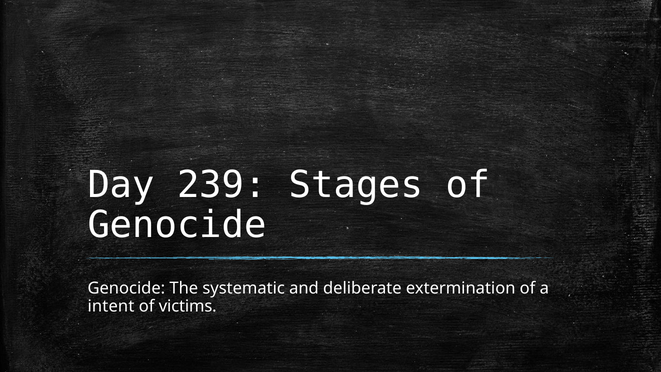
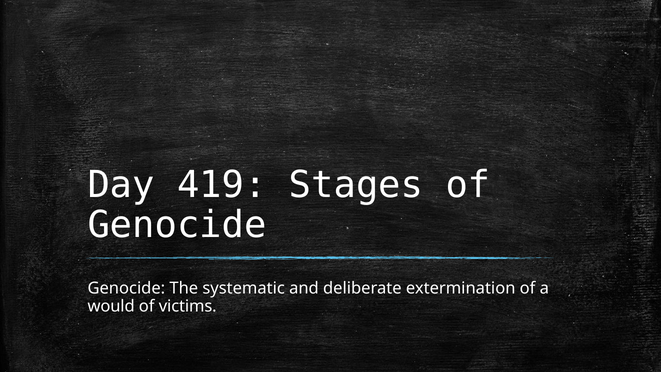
239: 239 -> 419 (222, 185)
intent: intent -> would (111, 306)
